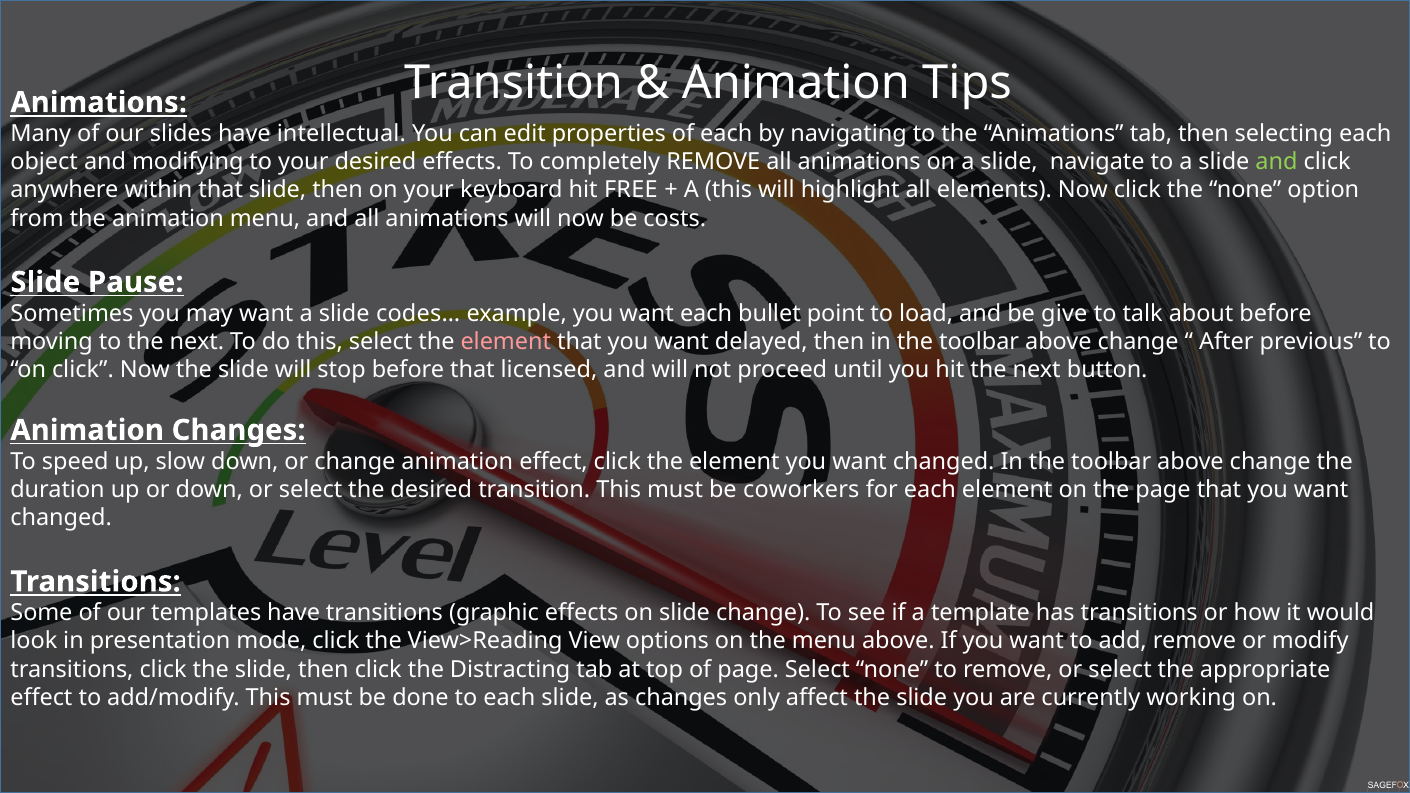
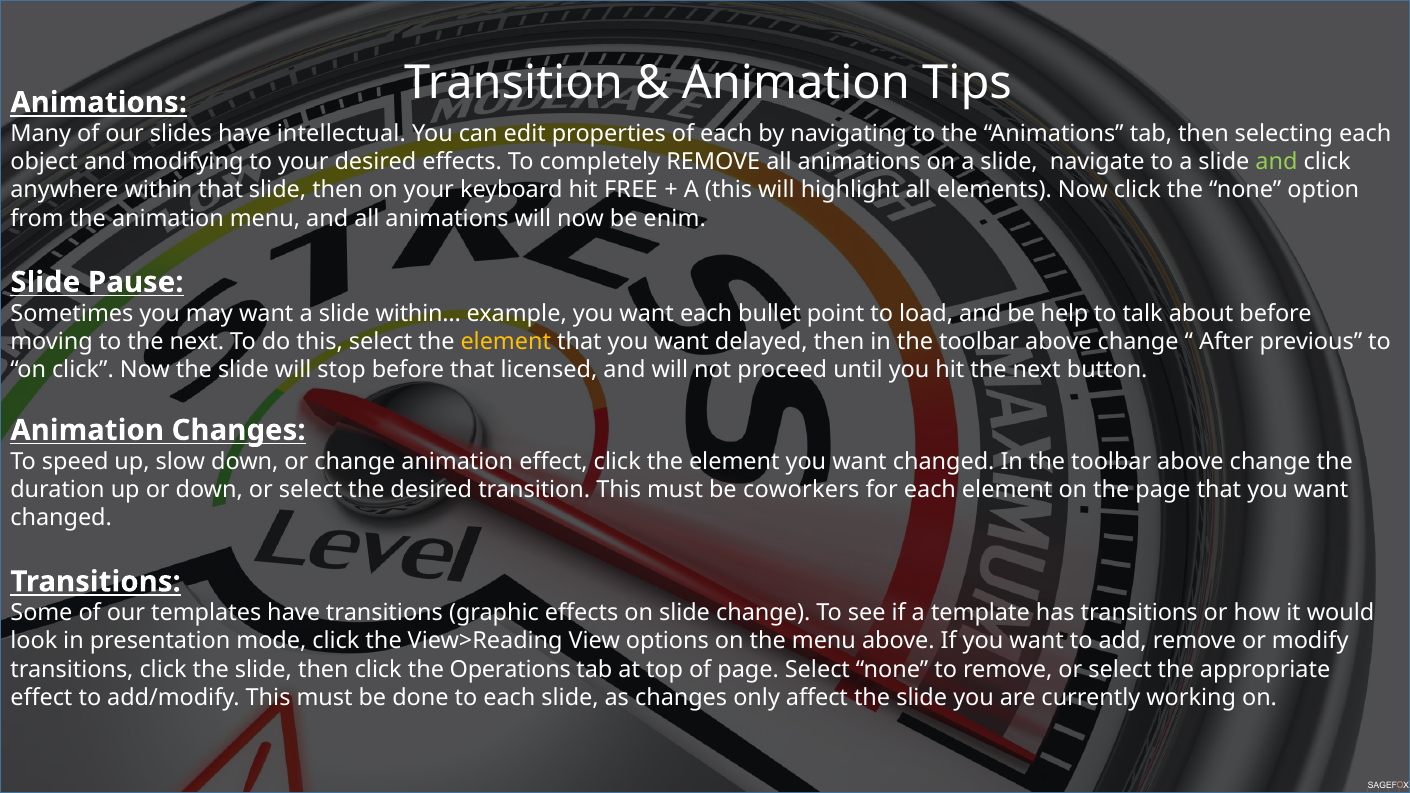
costs: costs -> enim (675, 218)
codes…: codes… -> within… (418, 314)
give: give -> help (1065, 314)
element colour: pink -> yellow (506, 342)
Distracting: Distracting -> Operations (510, 670)
